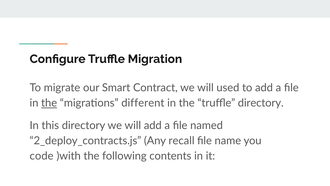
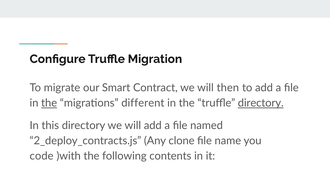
used: used -> then (228, 88)
directory underline: none -> present (261, 103)
recall: recall -> clone (182, 141)
